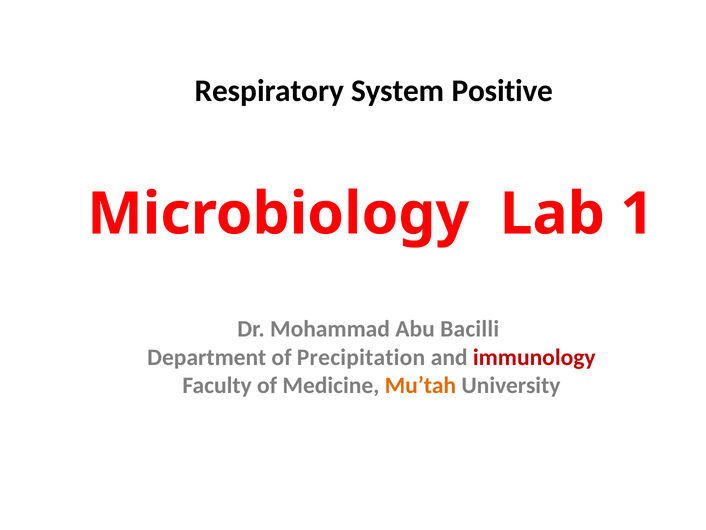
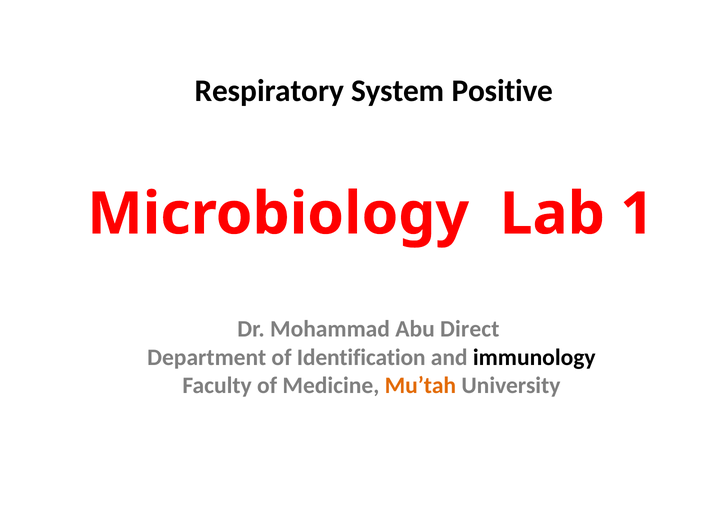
Bacilli: Bacilli -> Direct (470, 329)
Precipitation: Precipitation -> Identification (361, 357)
immunology colour: red -> black (534, 357)
